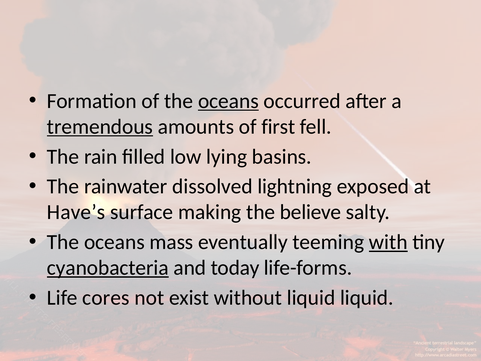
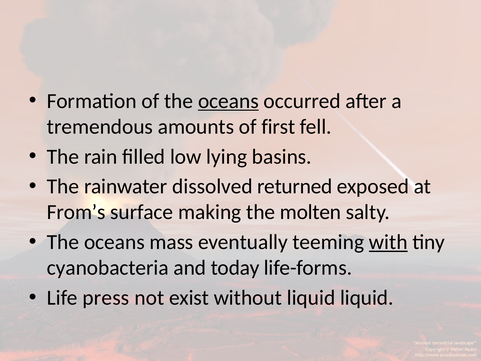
tremendous underline: present -> none (100, 127)
lightning: lightning -> returned (295, 186)
Have’s: Have’s -> From’s (76, 212)
believe: believe -> molten (311, 212)
cyanobacteria underline: present -> none (108, 268)
cores: cores -> press (106, 298)
